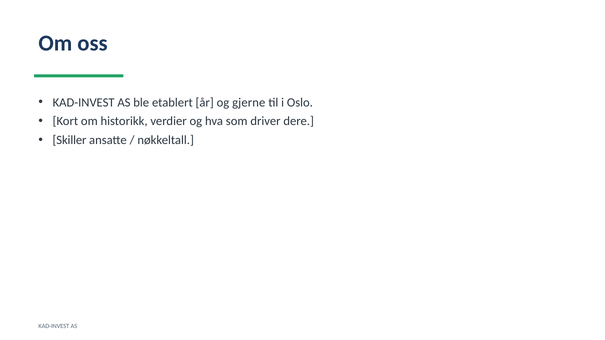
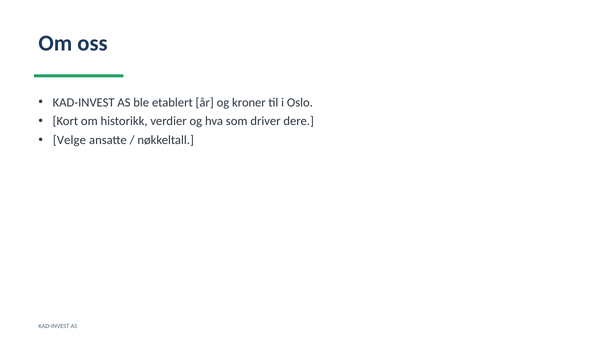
gjerne: gjerne -> kroner (249, 102)
Skiller: Skiller -> Velge (69, 140)
